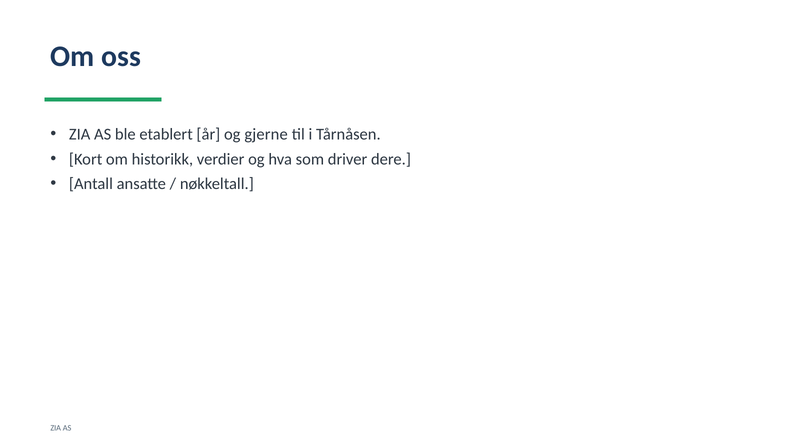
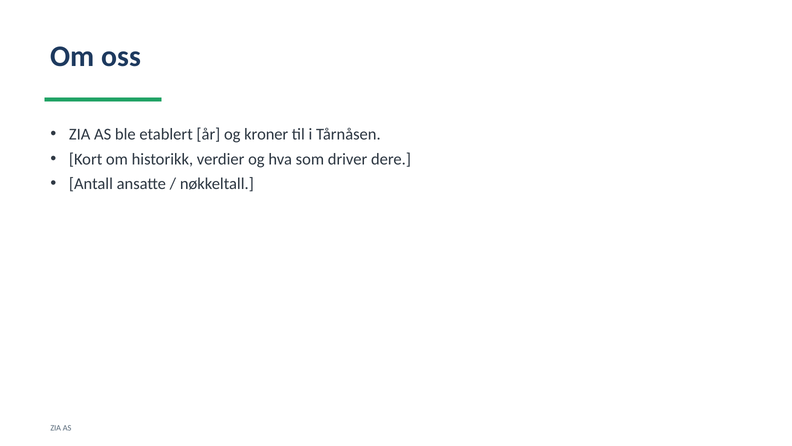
gjerne: gjerne -> kroner (266, 134)
